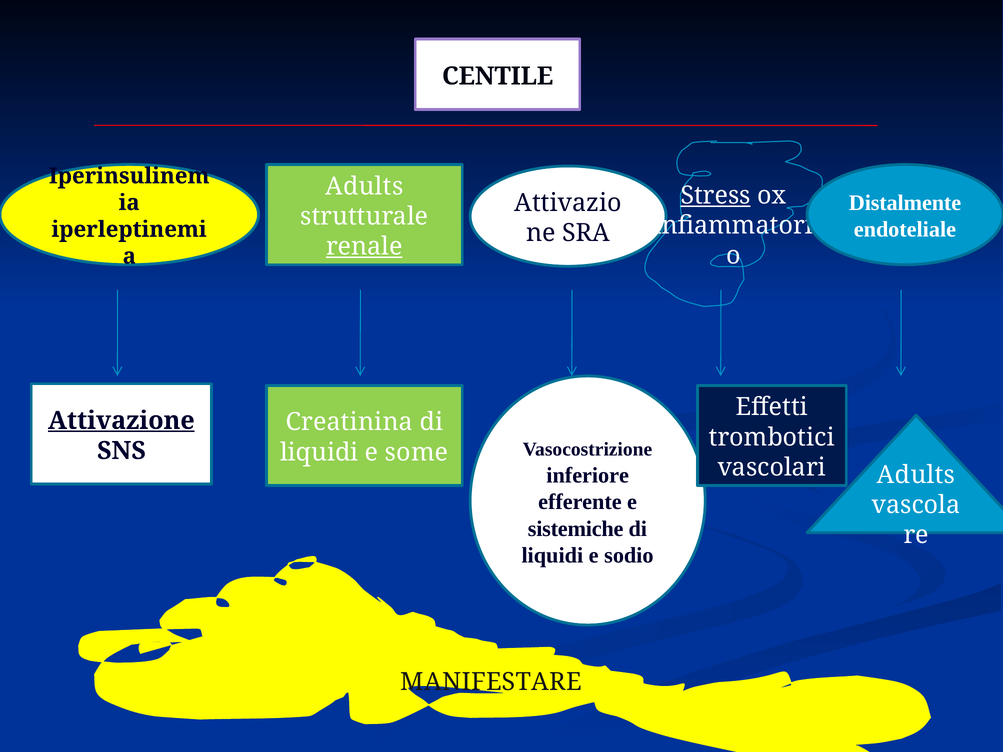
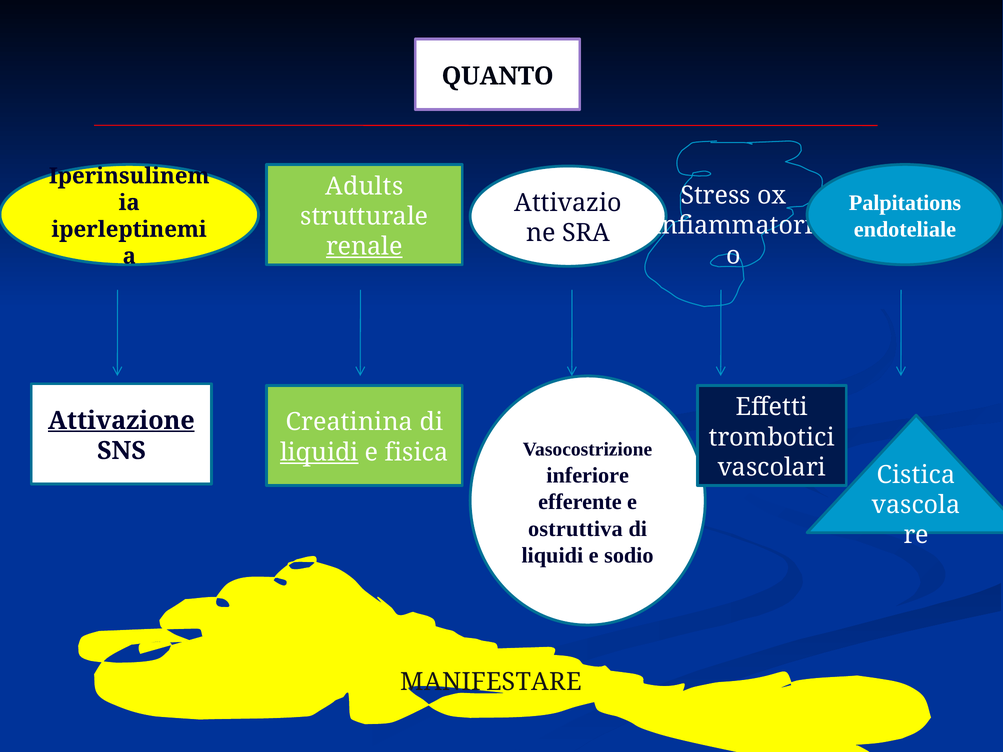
CENTILE: CENTILE -> QUANTO (498, 76)
Stress underline: present -> none (716, 195)
Distalmente: Distalmente -> Palpitations (905, 203)
liquidi underline: none -> present (319, 452)
some: some -> fisica (417, 452)
Adults: Adults -> Cistica (916, 475)
sistemiche: sistemiche -> ostruttiva (575, 529)
